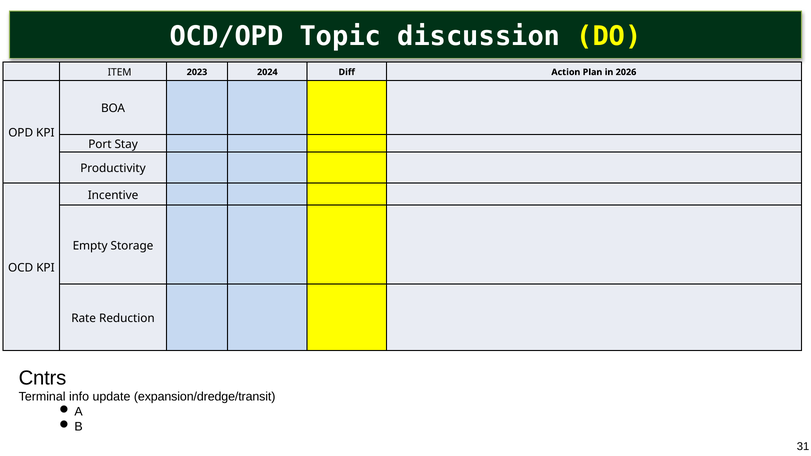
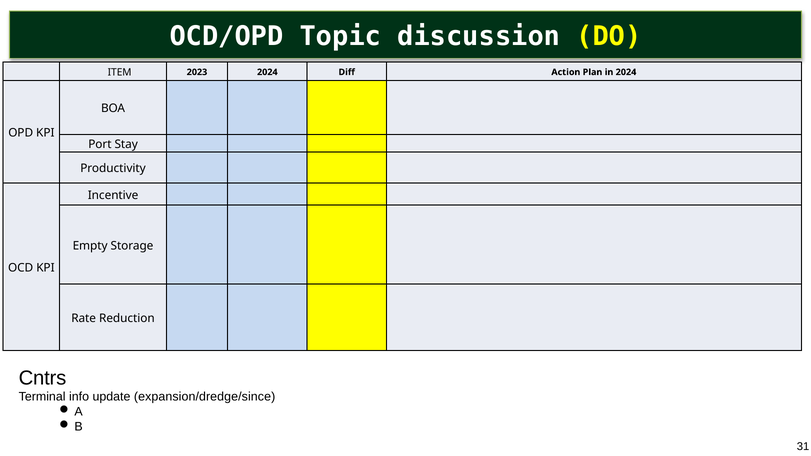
in 2026: 2026 -> 2024 (626, 72)
expansion/dredge/transit: expansion/dredge/transit -> expansion/dredge/since (205, 397)
